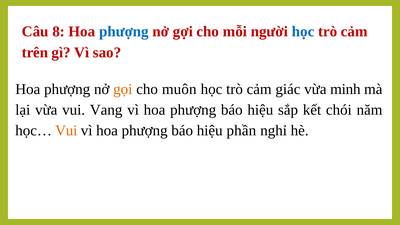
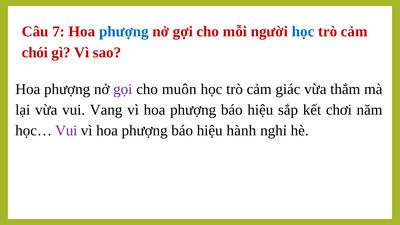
8: 8 -> 7 (59, 32)
trên: trên -> chói (35, 52)
gọi colour: orange -> purple (123, 89)
minh: minh -> thắm (345, 89)
chói: chói -> chơi (339, 110)
Vui colour: orange -> purple (66, 131)
phần: phần -> hành (241, 131)
